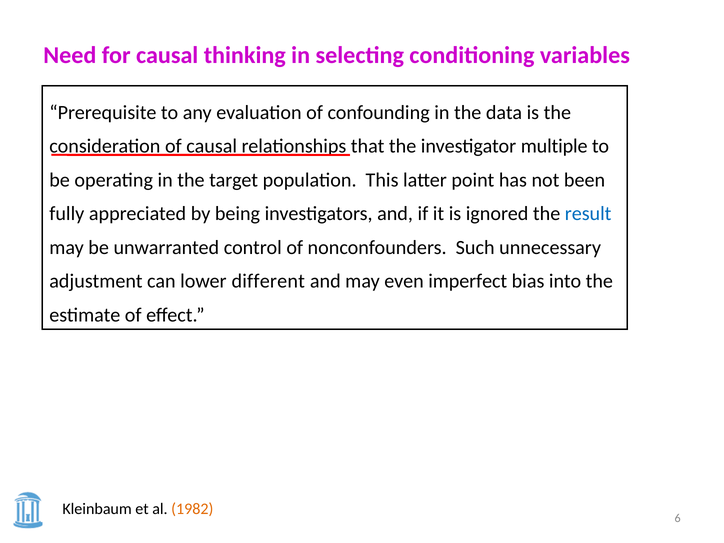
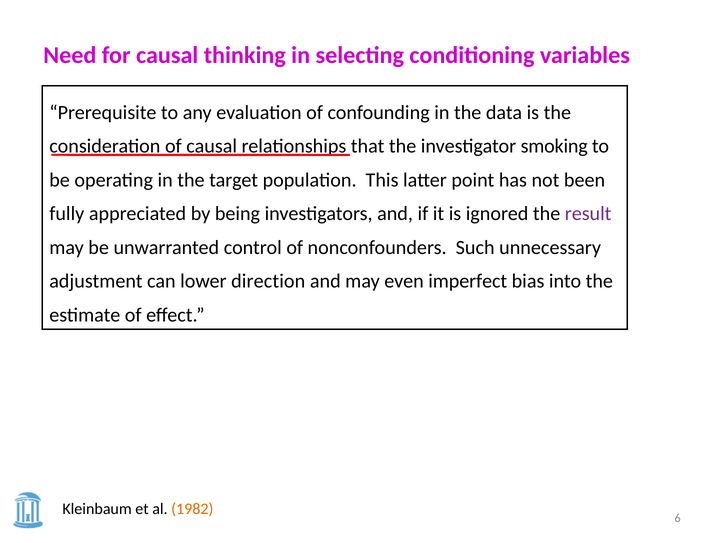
multiple: multiple -> smoking (554, 146)
result colour: blue -> purple (588, 214)
different: different -> direction (268, 281)
